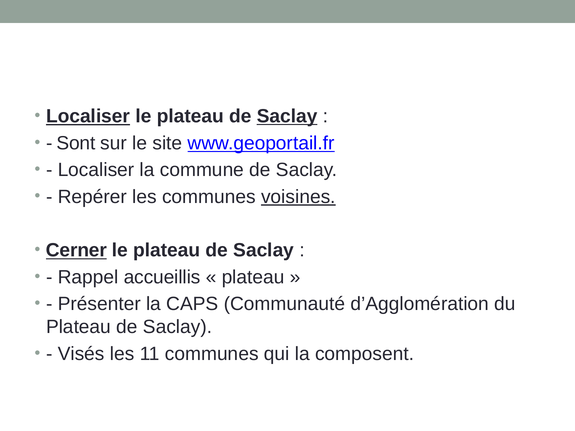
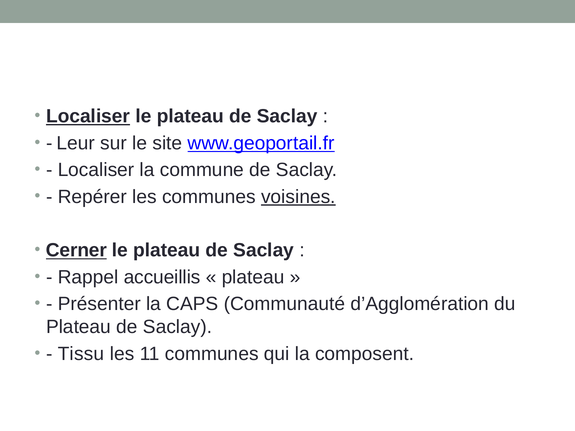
Saclay underline: present -> none (287, 116)
Sont: Sont -> Leur (76, 143)
Visés: Visés -> Tissu (81, 354)
